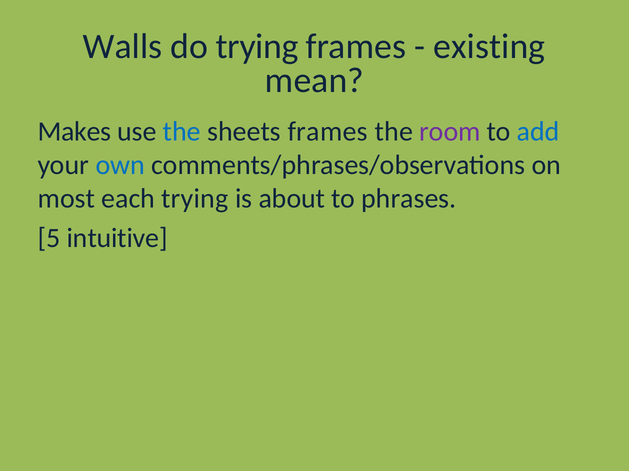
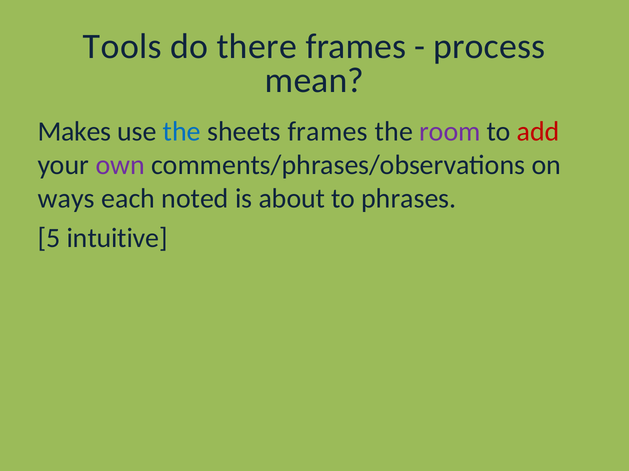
Walls: Walls -> Tools (122, 46)
do trying: trying -> there (257, 46)
existing: existing -> process (489, 46)
add colour: blue -> red (538, 132)
own colour: blue -> purple (120, 166)
most: most -> ways (66, 199)
each trying: trying -> noted (195, 199)
